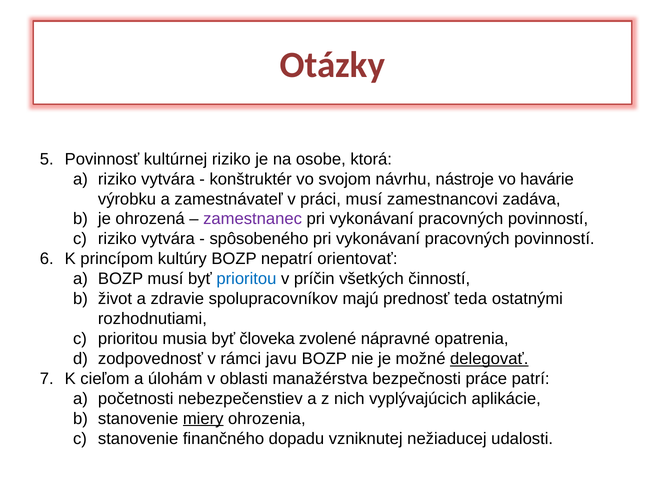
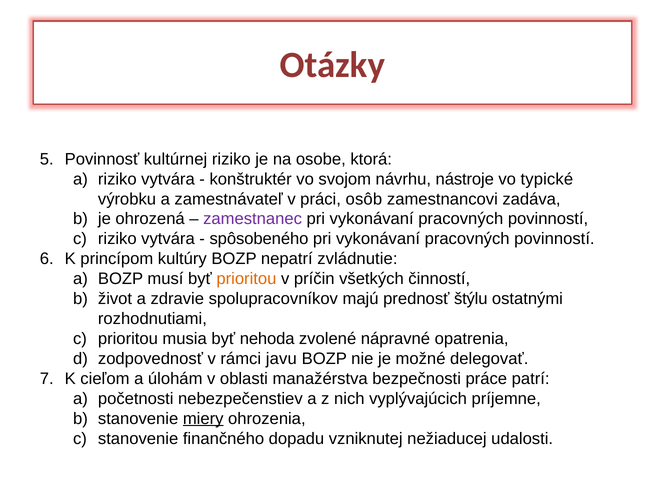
havárie: havárie -> typické (547, 179)
práci musí: musí -> osôb (364, 199)
orientovať: orientovať -> zvládnutie (357, 259)
prioritou colour: blue -> orange (246, 279)
teda: teda -> štýlu (471, 299)
človeka: človeka -> nehoda (267, 339)
delegovať underline: present -> none (489, 359)
aplikácie: aplikácie -> príjemne (506, 398)
